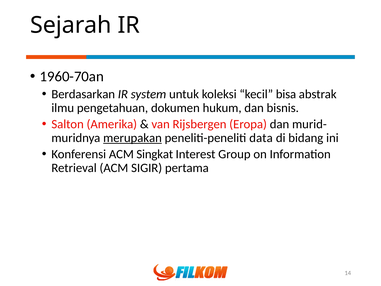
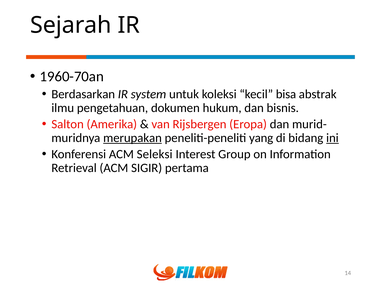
data: data -> yang (261, 138)
ini underline: none -> present (332, 138)
Singkat: Singkat -> Seleksi (155, 154)
